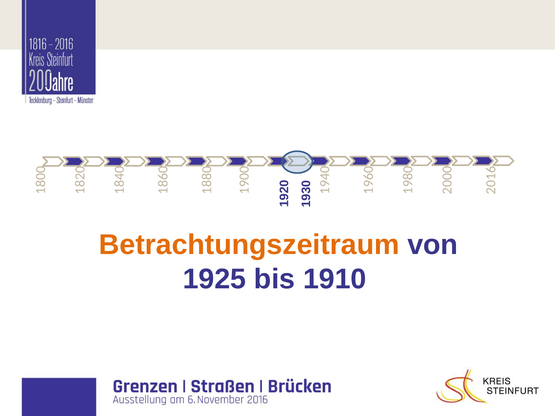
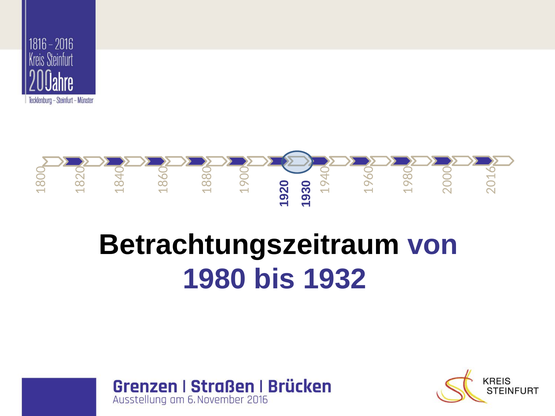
Betrachtungszeitraum colour: orange -> black (249, 245)
1925: 1925 -> 1980 (214, 279)
1910: 1910 -> 1932 (335, 279)
